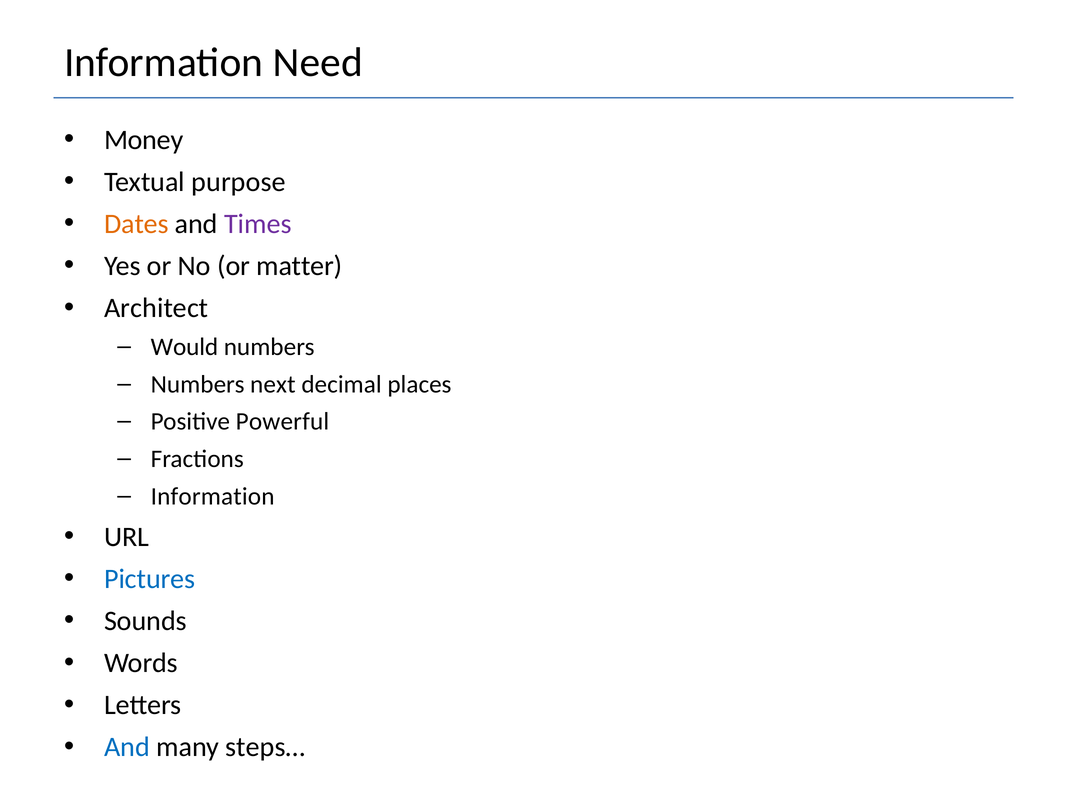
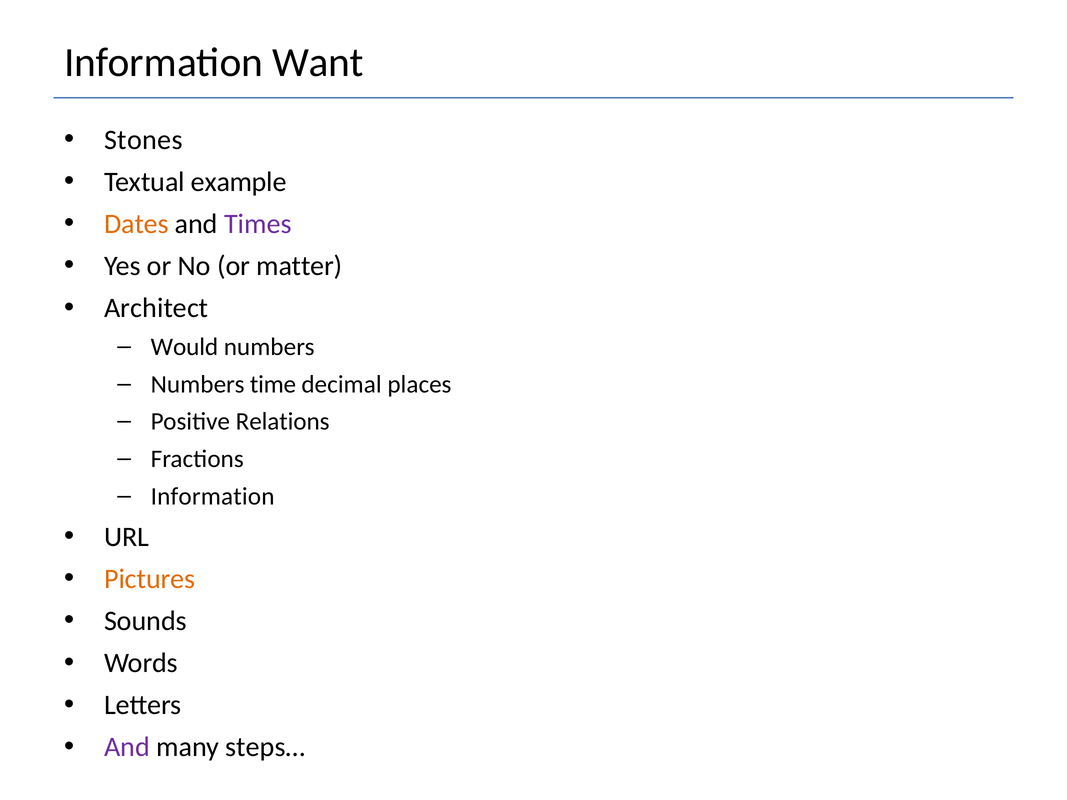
Need: Need -> Want (318, 62)
Money: Money -> Stones (143, 140)
purpose: purpose -> example (239, 182)
next: next -> time (273, 384)
Powerful: Powerful -> Relations (283, 422)
Pictures colour: blue -> orange (150, 579)
And colour: blue -> purple (127, 747)
